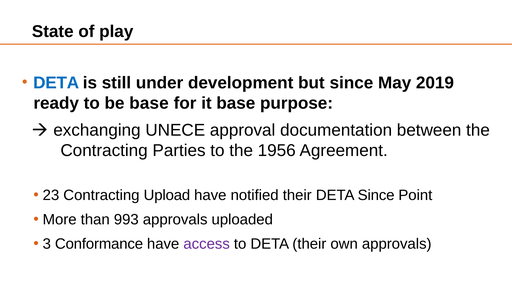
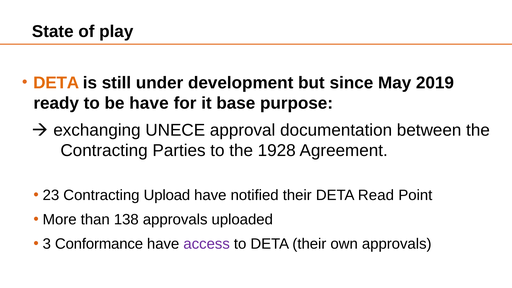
DETA colour: blue -> orange (56, 83)
be base: base -> have (149, 103)
1956: 1956 -> 1928 (277, 151)
DETA Since: Since -> Read (376, 195)
993: 993 -> 138 (126, 220)
